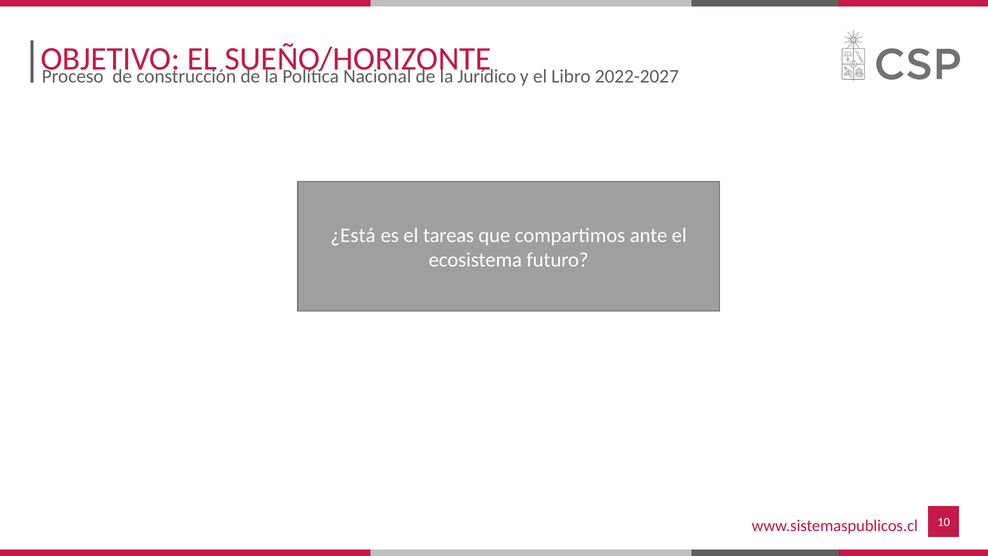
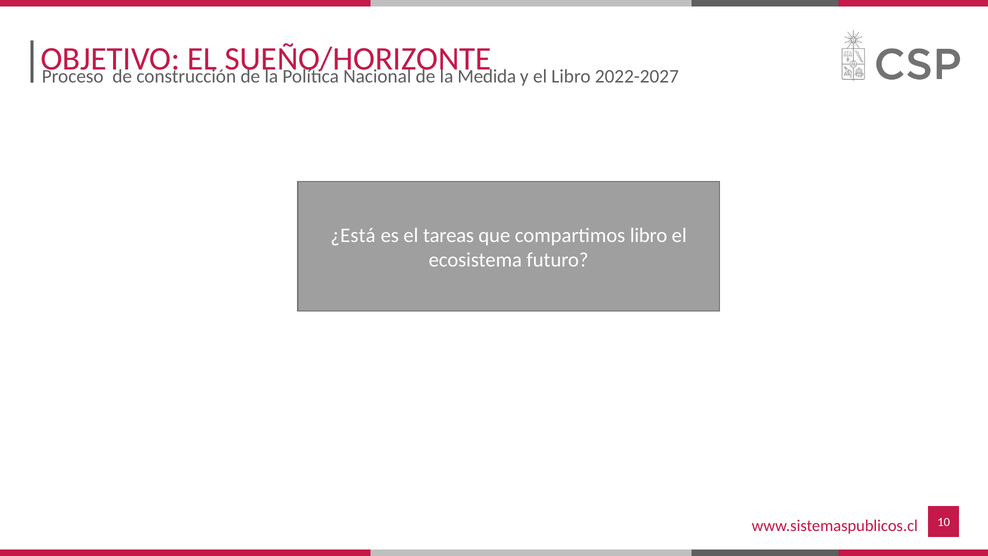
Jurídico: Jurídico -> Medida (487, 76)
compartimos ante: ante -> libro (649, 235)
